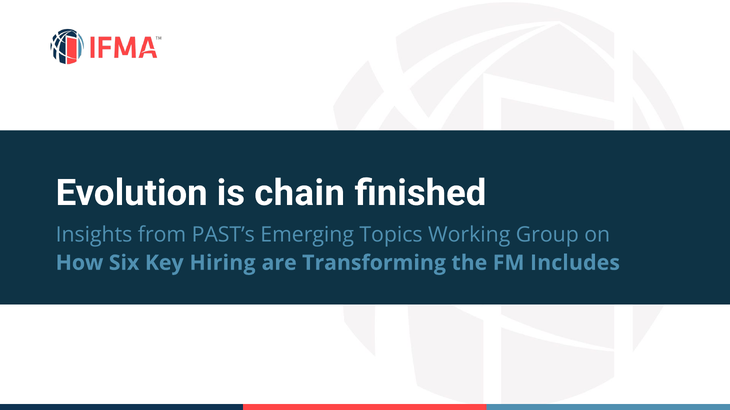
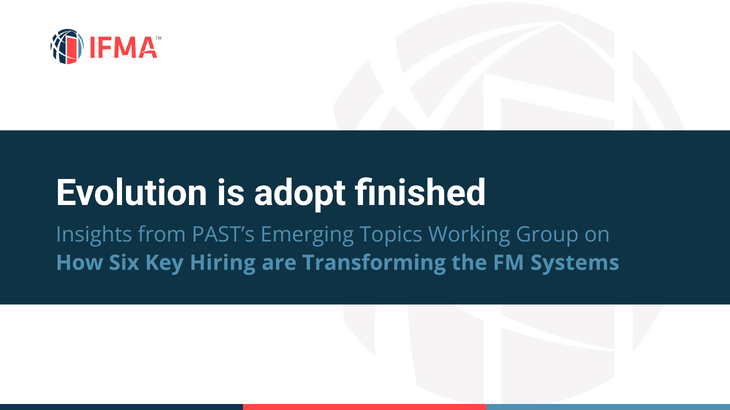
chain: chain -> adopt (300, 193)
Includes: Includes -> Systems (575, 263)
